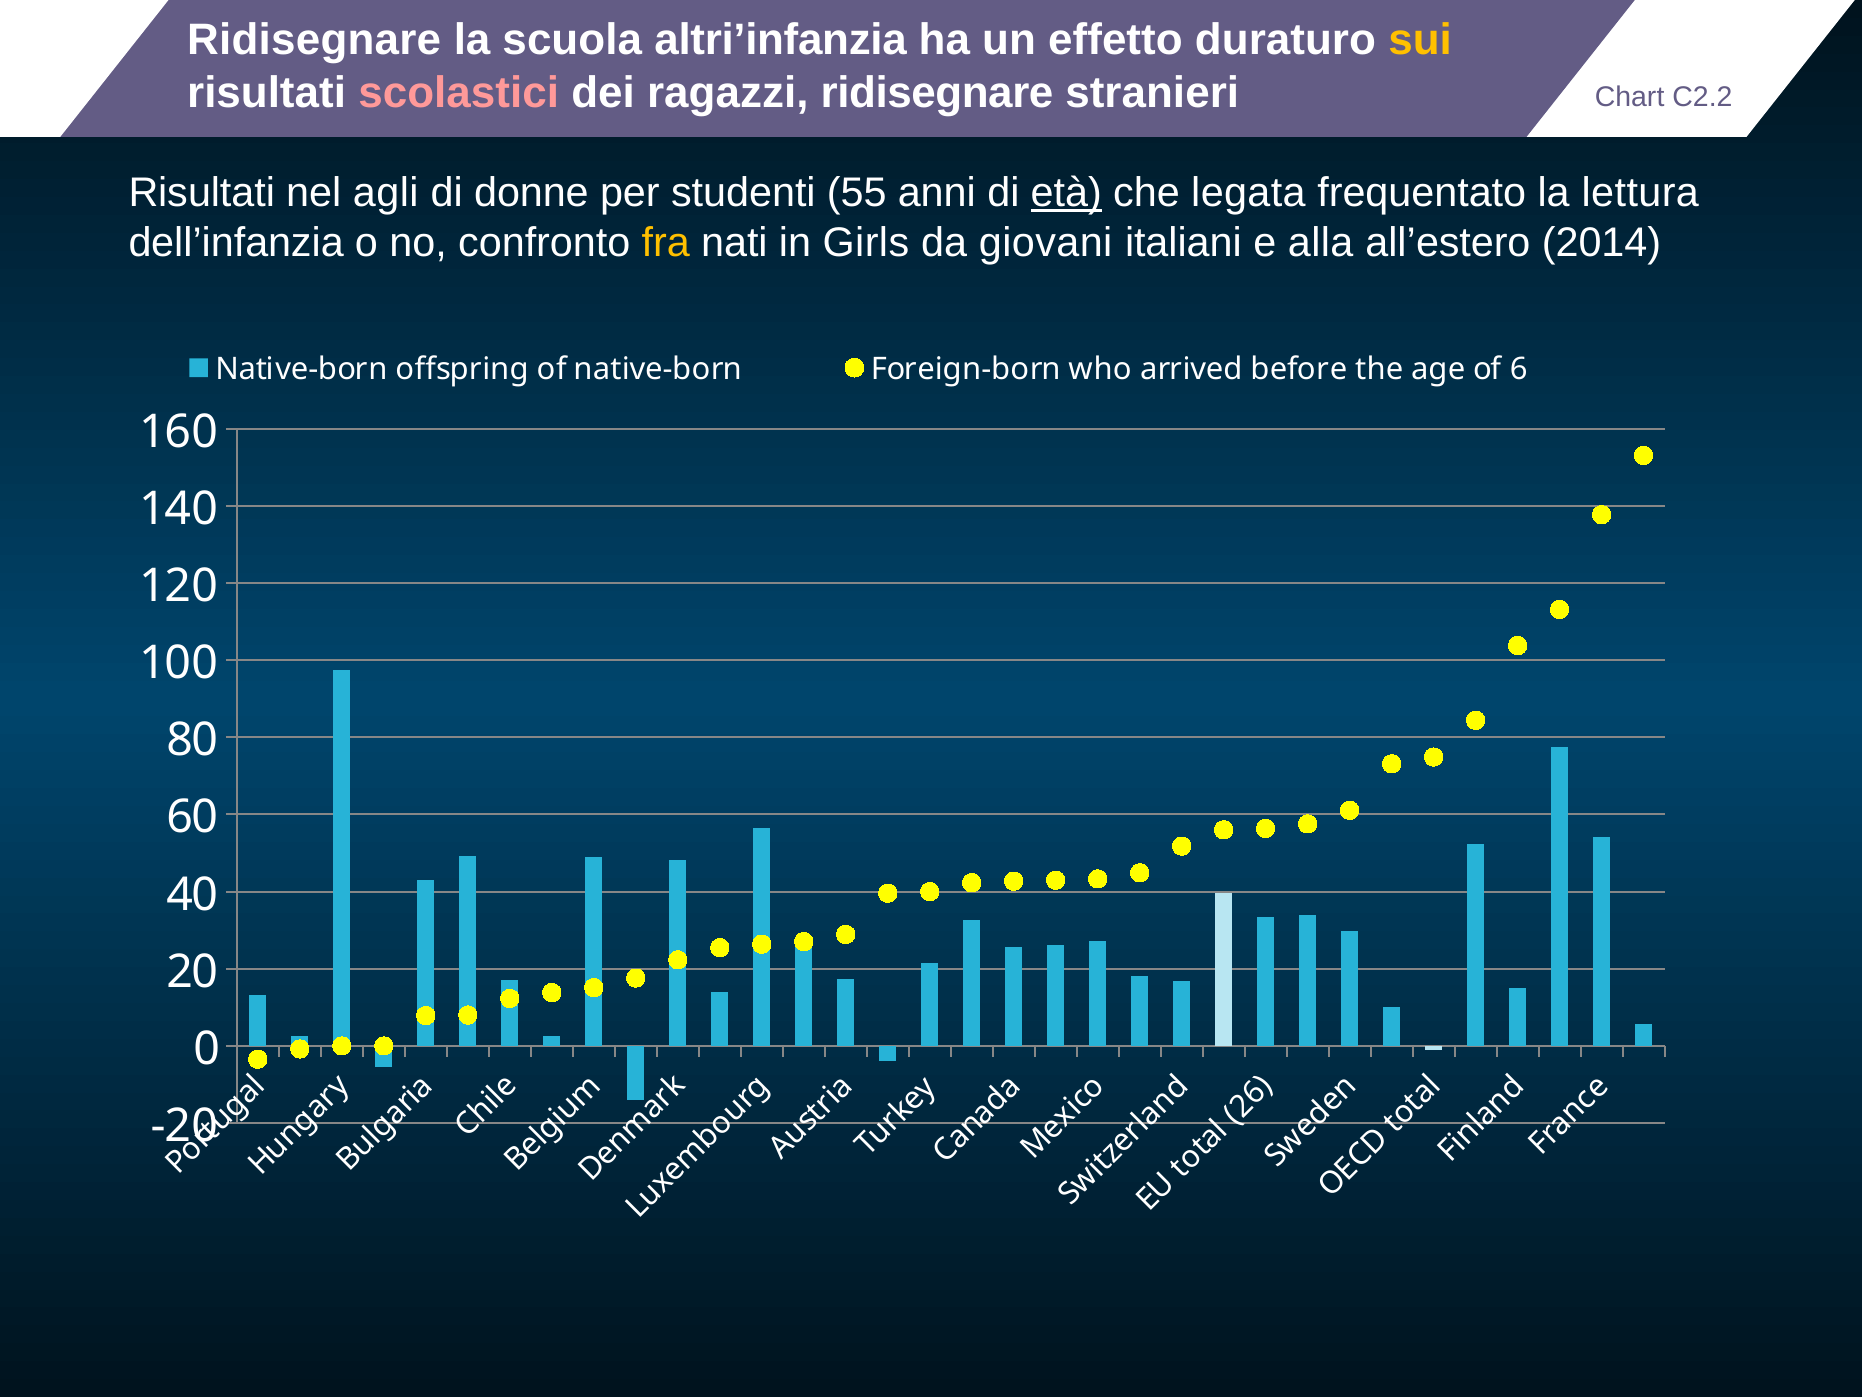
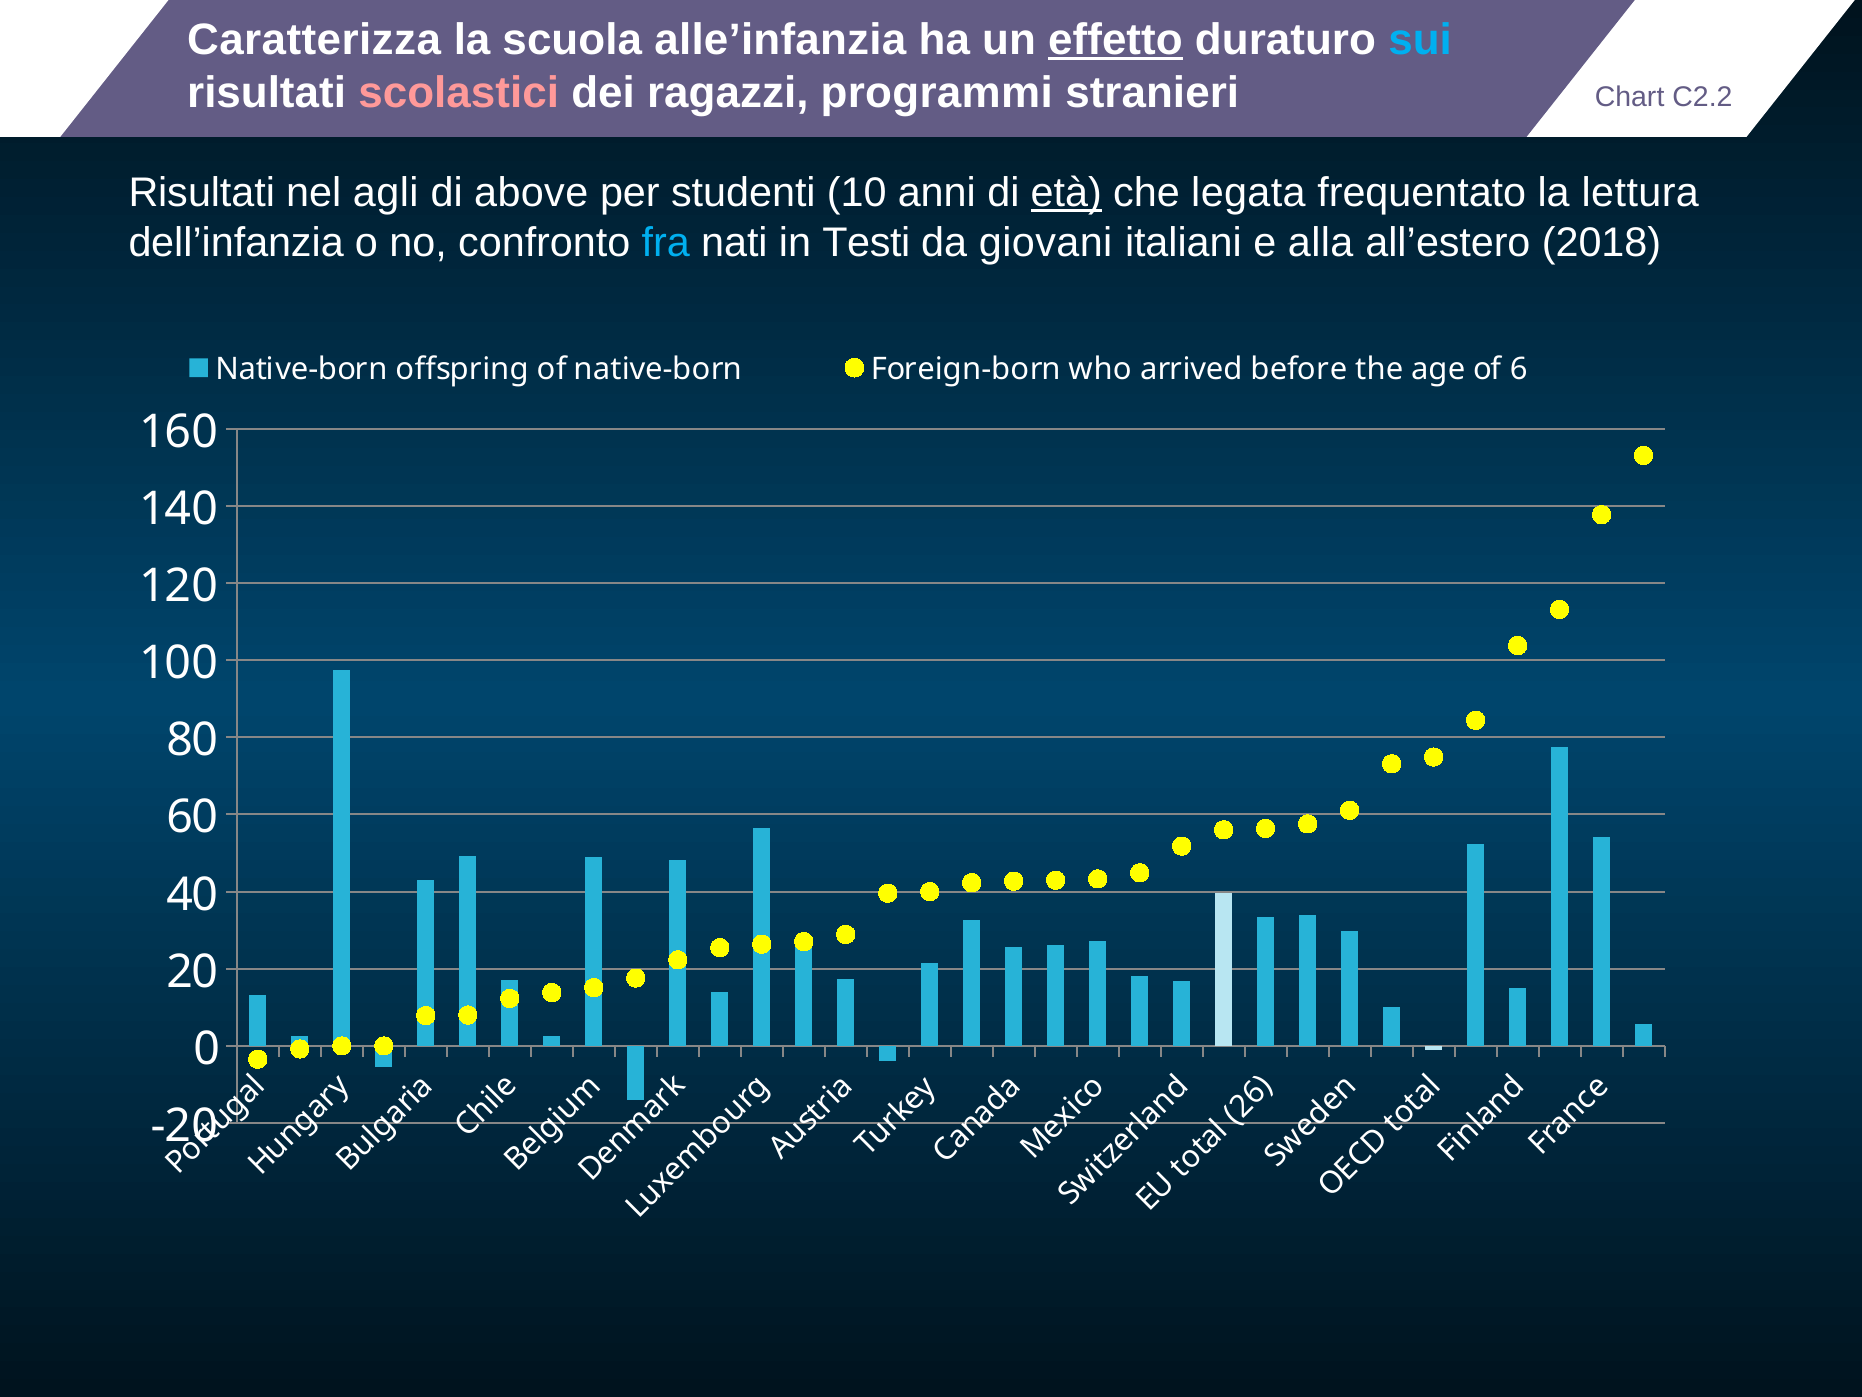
Ridisegnare: Ridisegnare -> Caratterizza (314, 40)
altri’infanzia: altri’infanzia -> alle’infanzia (780, 40)
effetto underline: none -> present (1115, 40)
sui colour: yellow -> light blue (1420, 40)
ragazzi ridisegnare: ridisegnare -> programmi (937, 93)
donne: donne -> above (531, 193)
55: 55 -> 10 (857, 193)
fra colour: yellow -> light blue (666, 242)
Girls: Girls -> Testi (866, 242)
2014: 2014 -> 2018 (1601, 242)
